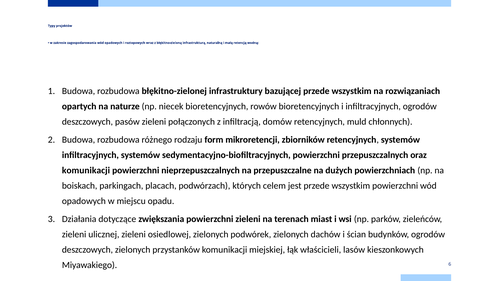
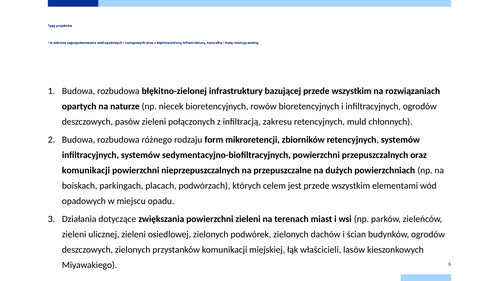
domów: domów -> zakresu (277, 122)
wszystkim powierzchni: powierzchni -> elementami (395, 185)
